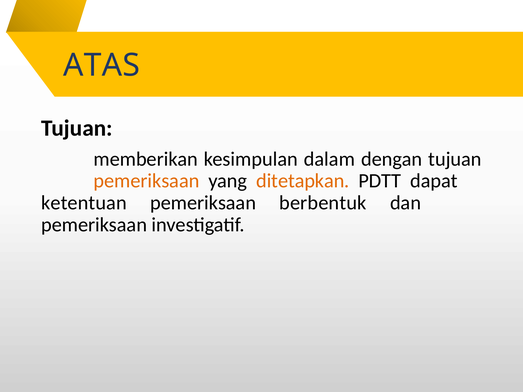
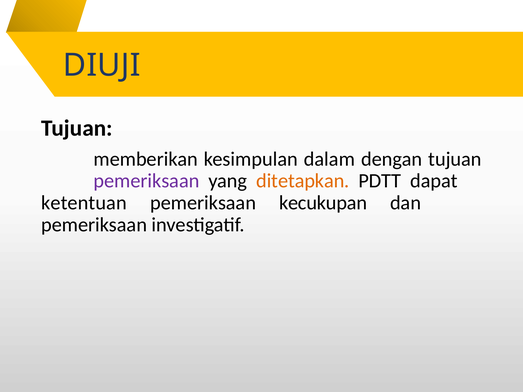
ATAS: ATAS -> DIUJI (102, 65)
pemeriksaan colour: orange -> purple (146, 181)
berbentuk: berbentuk -> kecukupan (323, 203)
